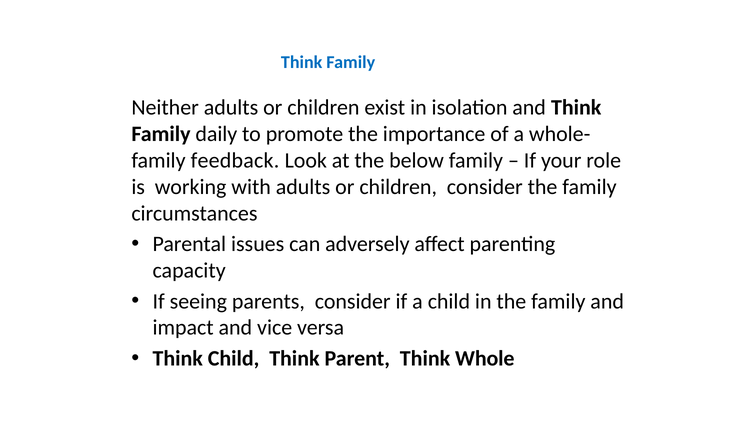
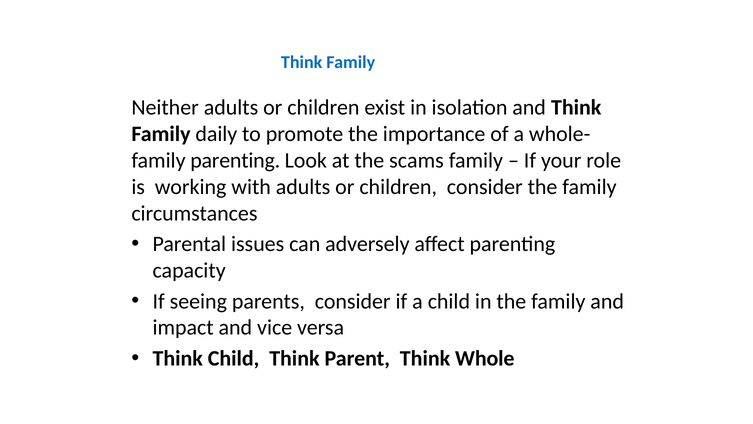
family feedback: feedback -> parenting (235, 160)
below: below -> scams (416, 160)
